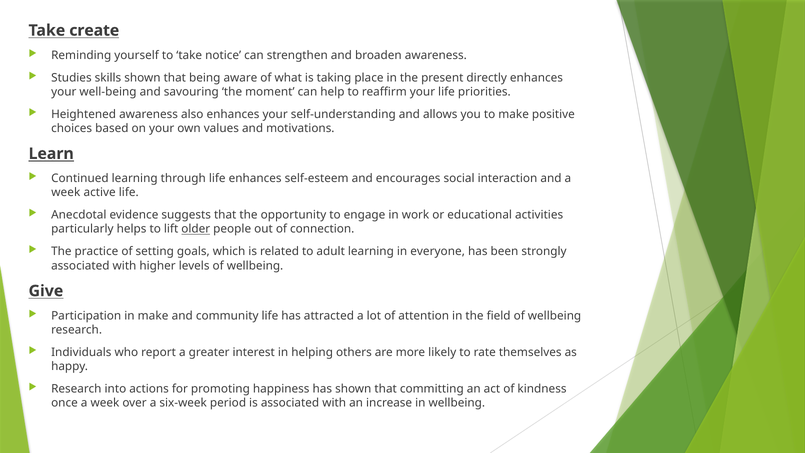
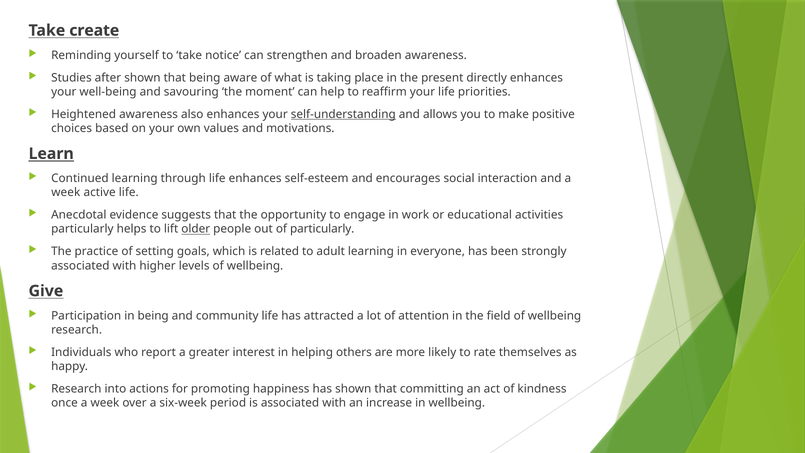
skills: skills -> after (108, 78)
self-understanding underline: none -> present (343, 114)
of connection: connection -> particularly (322, 229)
in make: make -> being (153, 316)
